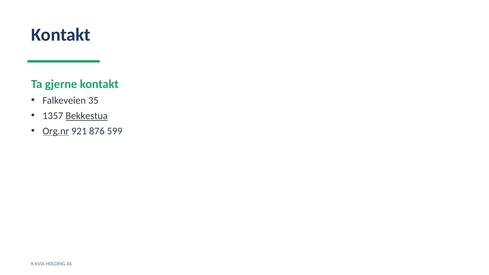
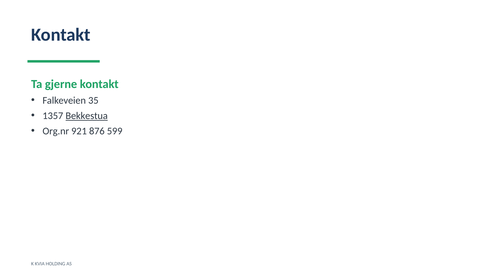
Org.nr underline: present -> none (56, 131)
